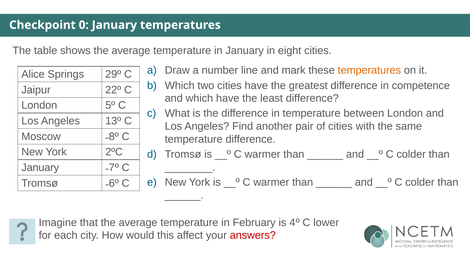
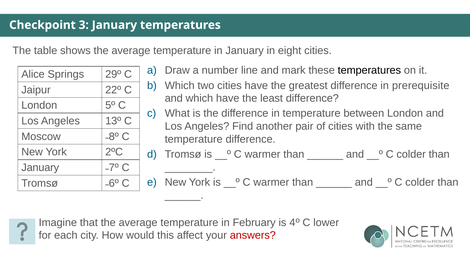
0: 0 -> 3 (84, 25)
temperatures colour: orange -> black (369, 71)
competence: competence -> prerequisite (421, 86)
